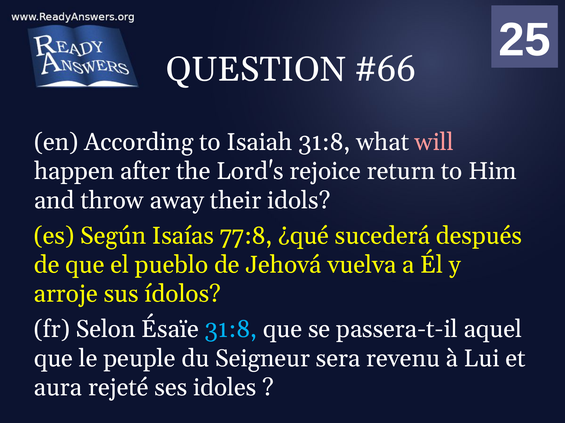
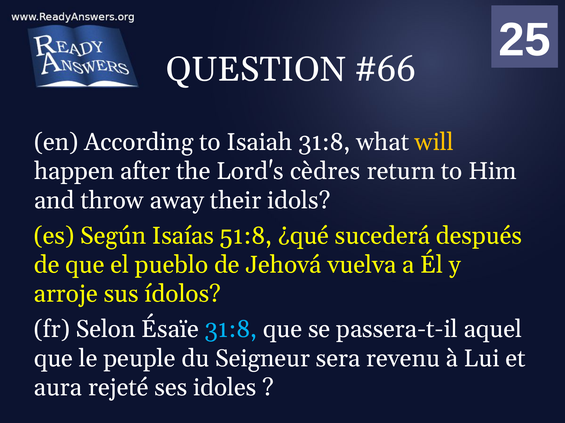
will colour: pink -> yellow (434, 142)
rejoice: rejoice -> cèdres (325, 172)
77:8: 77:8 -> 51:8 (246, 236)
